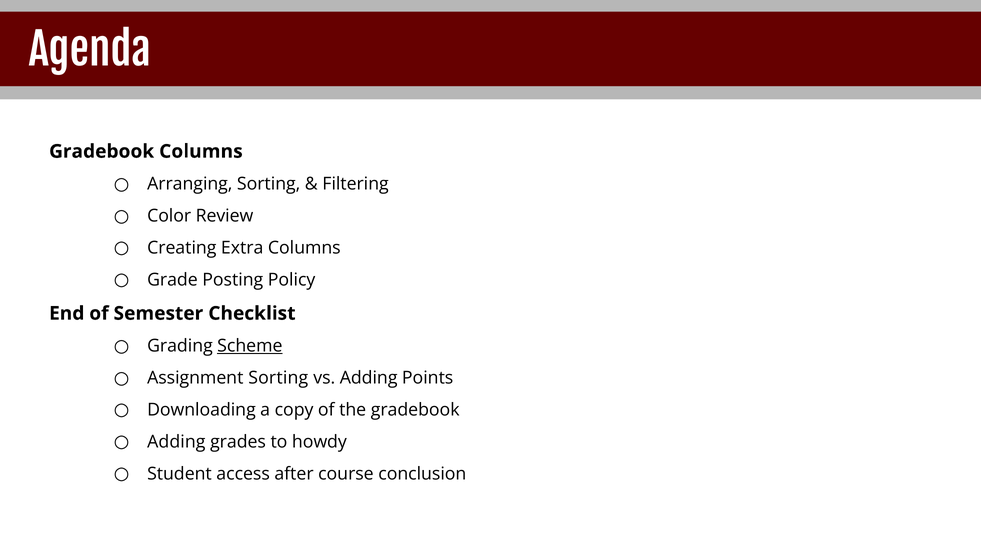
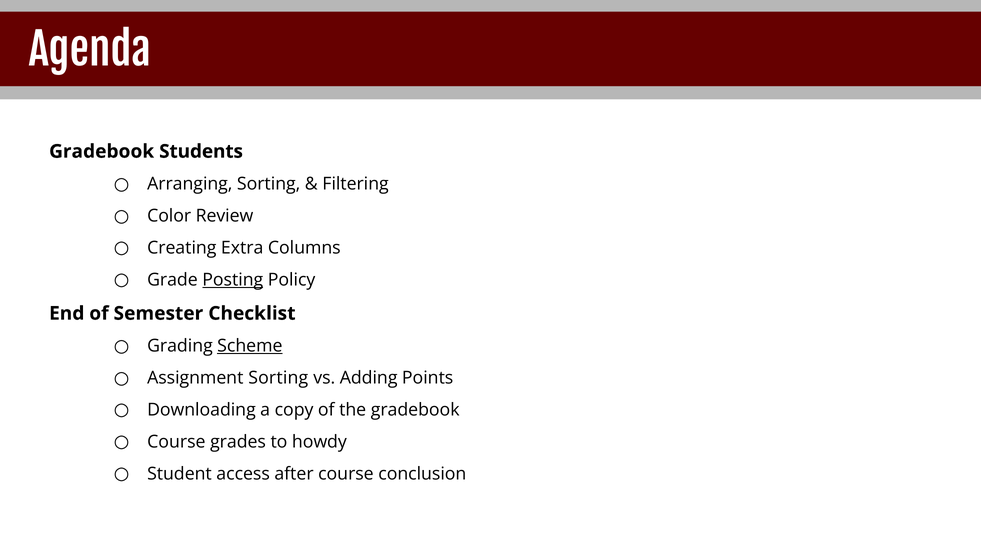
Gradebook Columns: Columns -> Students (201, 151)
Posting underline: none -> present (233, 280)
Adding: Adding -> Course (176, 442)
